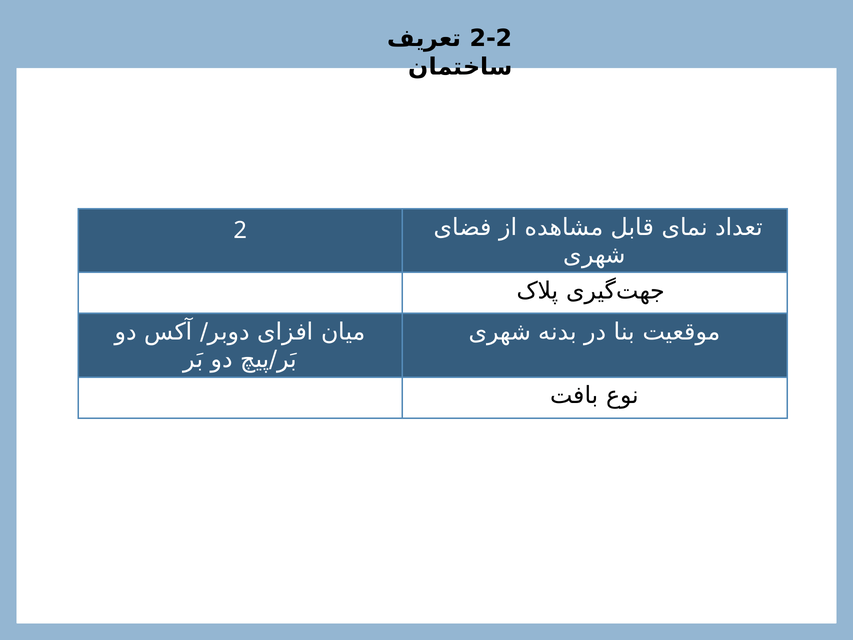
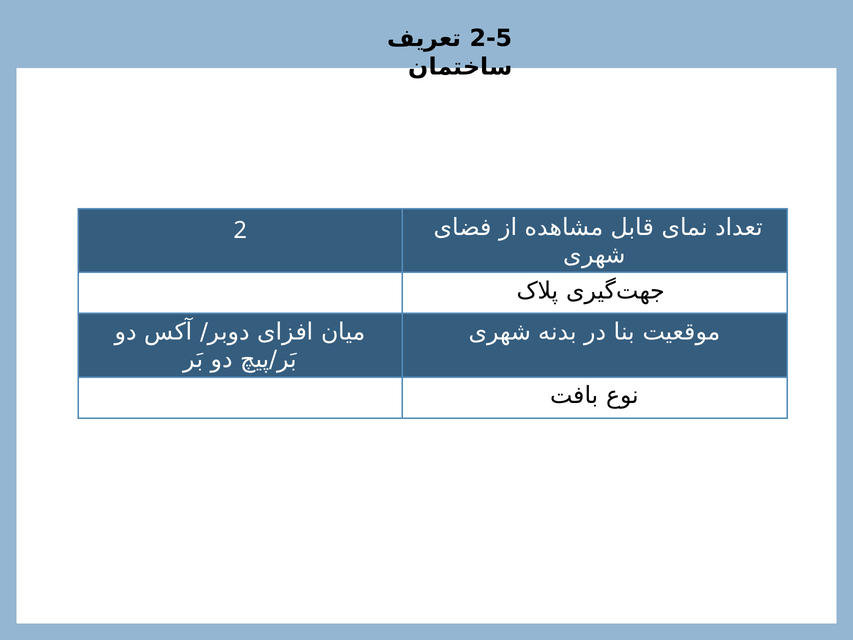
2-2: 2-2 -> 2-5 (491, 38)
